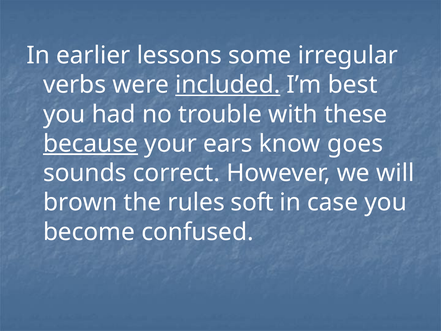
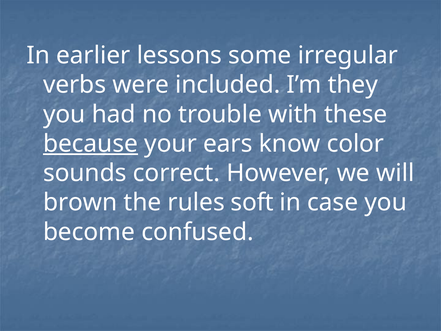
included underline: present -> none (228, 85)
best: best -> they (353, 85)
goes: goes -> color (355, 144)
